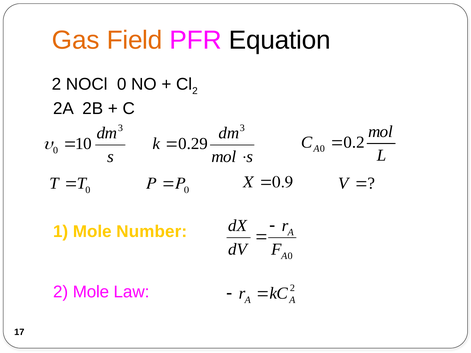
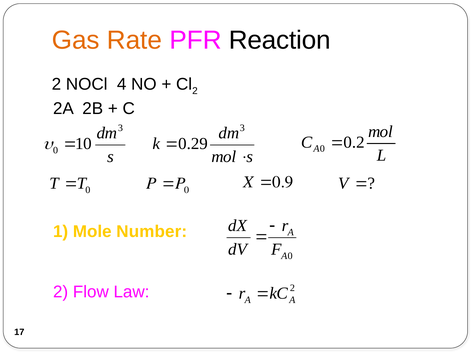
Field: Field -> Rate (134, 40)
Equation: Equation -> Reaction (280, 40)
0: 0 -> 4 (122, 84)
2 Mole: Mole -> Flow (91, 292)
